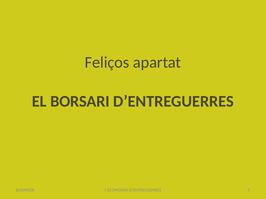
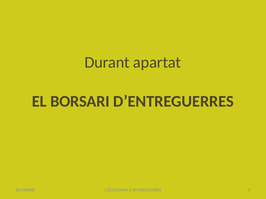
Feliços: Feliços -> Durant (107, 62)
